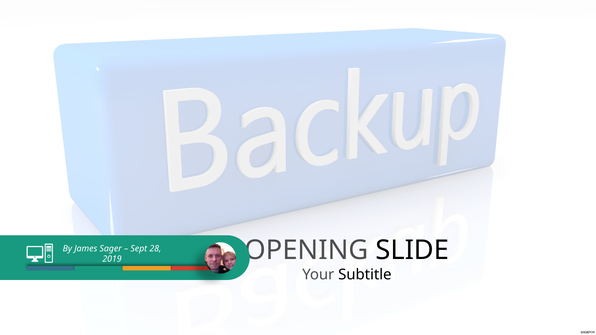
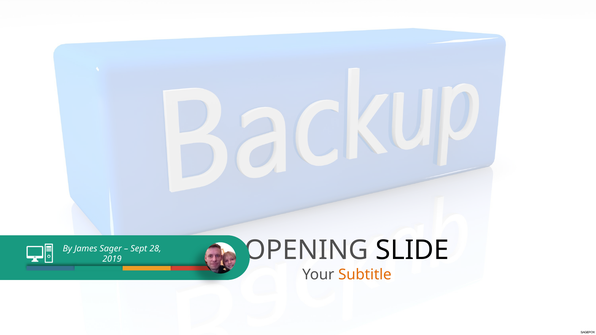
Subtitle colour: black -> orange (365, 275)
